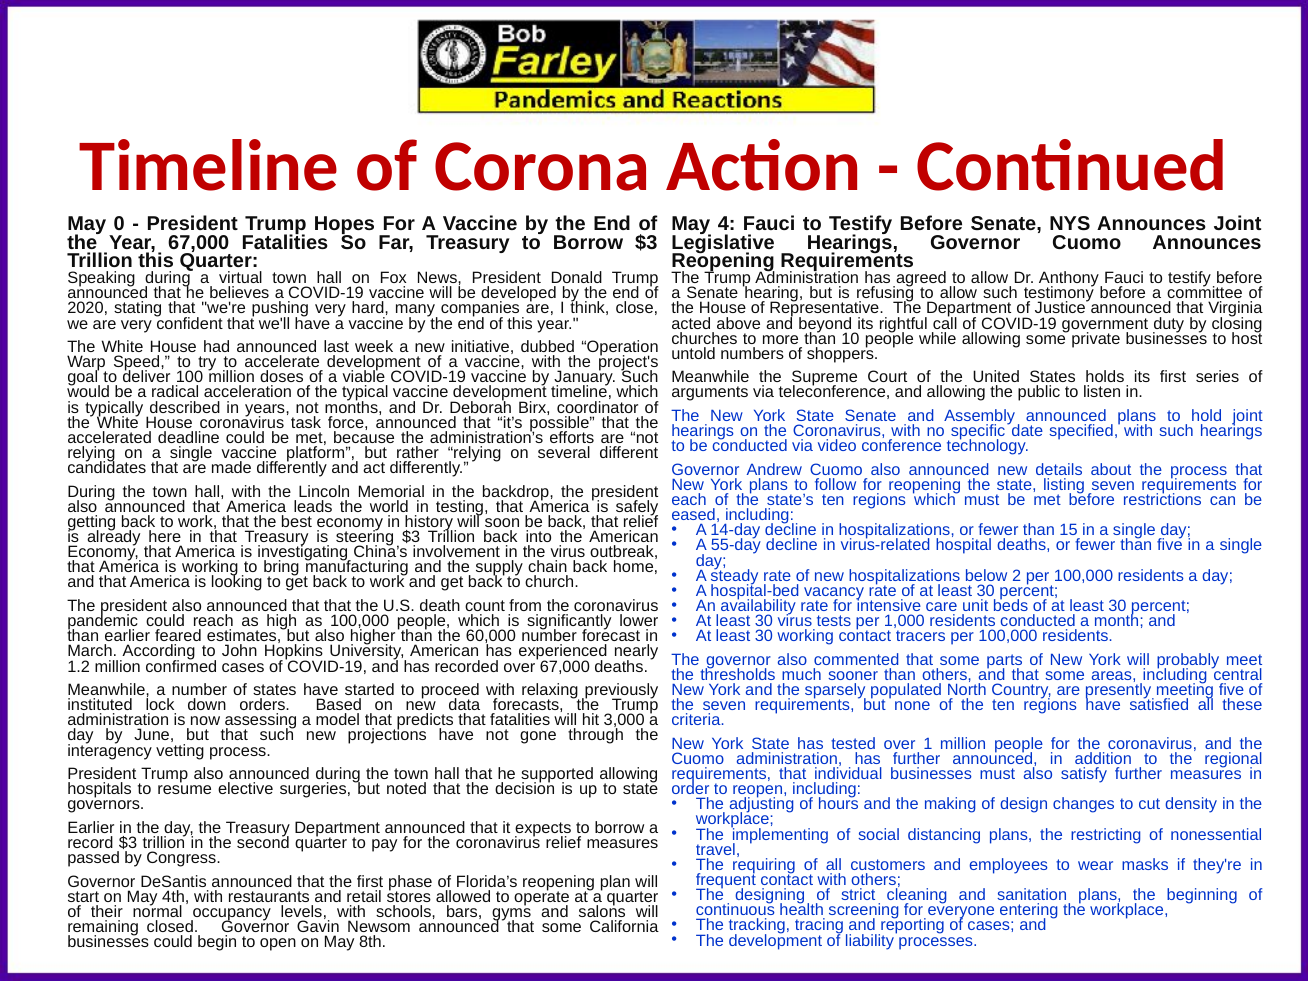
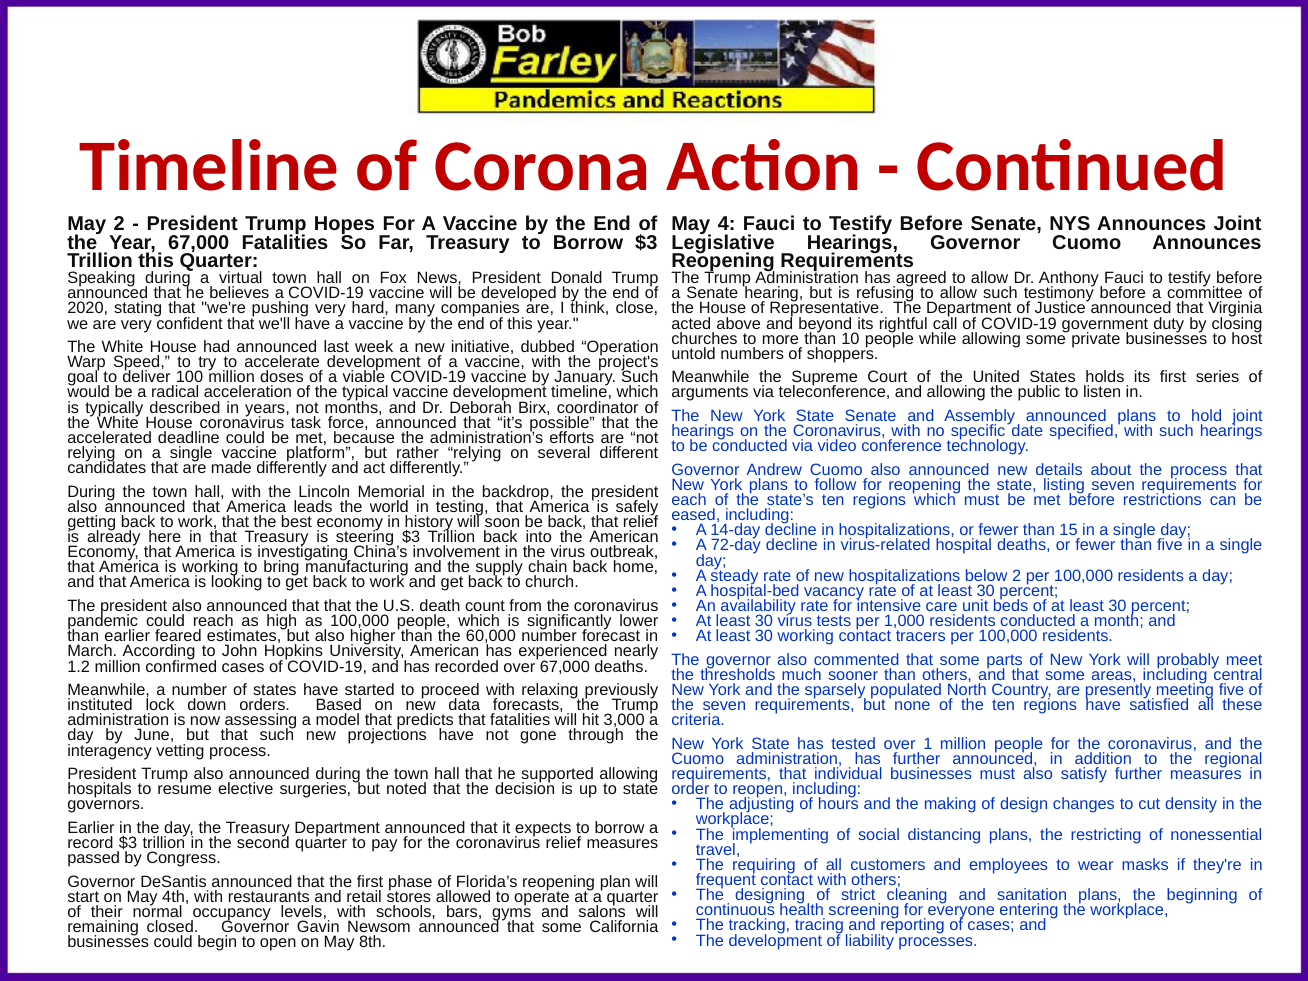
May 0: 0 -> 2 (119, 224)
55-day: 55-day -> 72-day (736, 546)
